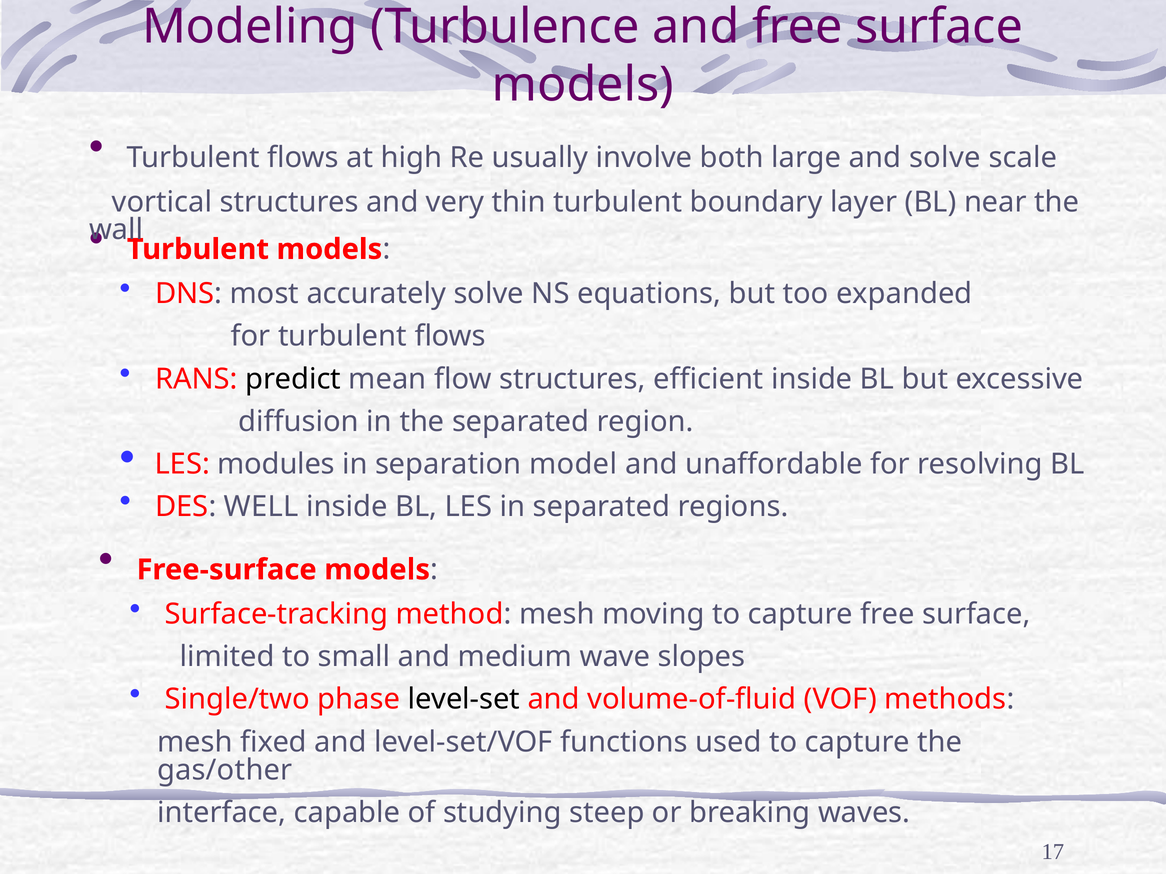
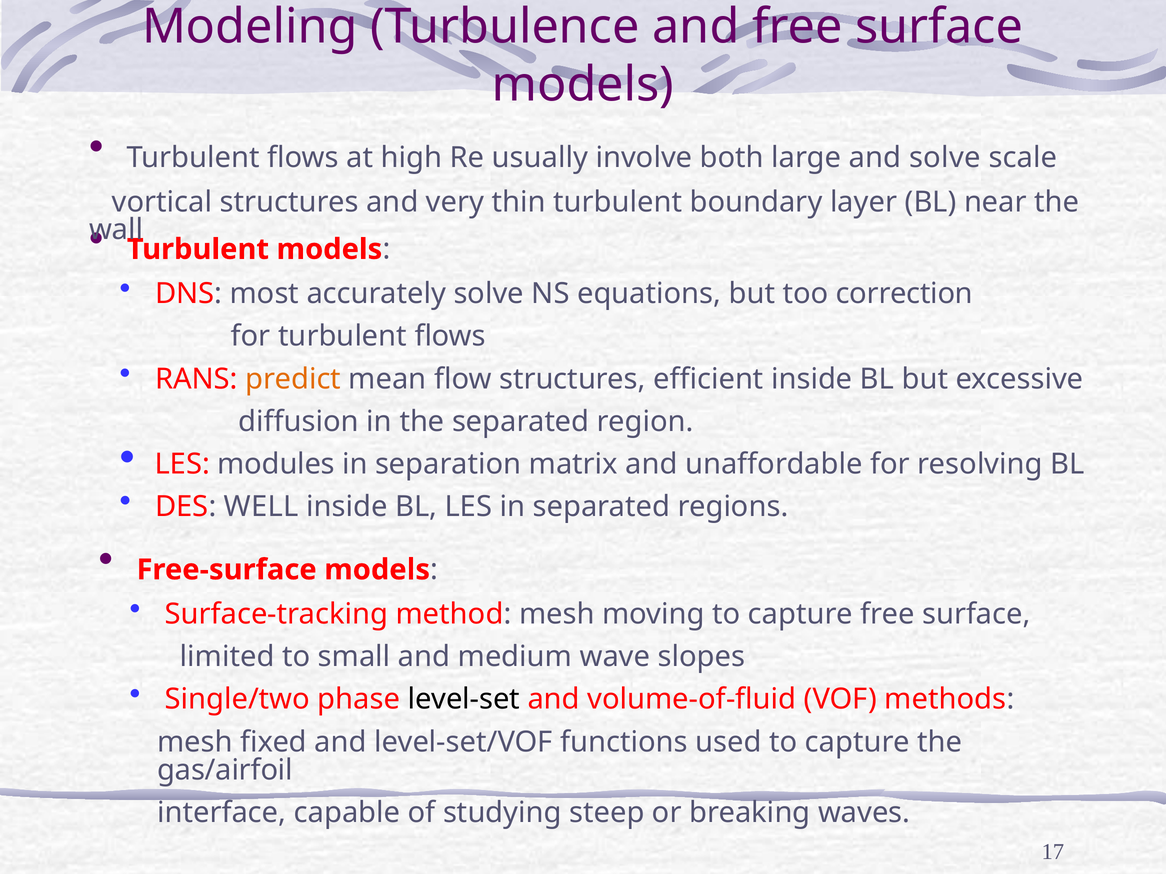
expanded: expanded -> correction (904, 294)
predict colour: black -> orange (293, 379)
model: model -> matrix (573, 464)
gas/other: gas/other -> gas/airfoil (225, 770)
